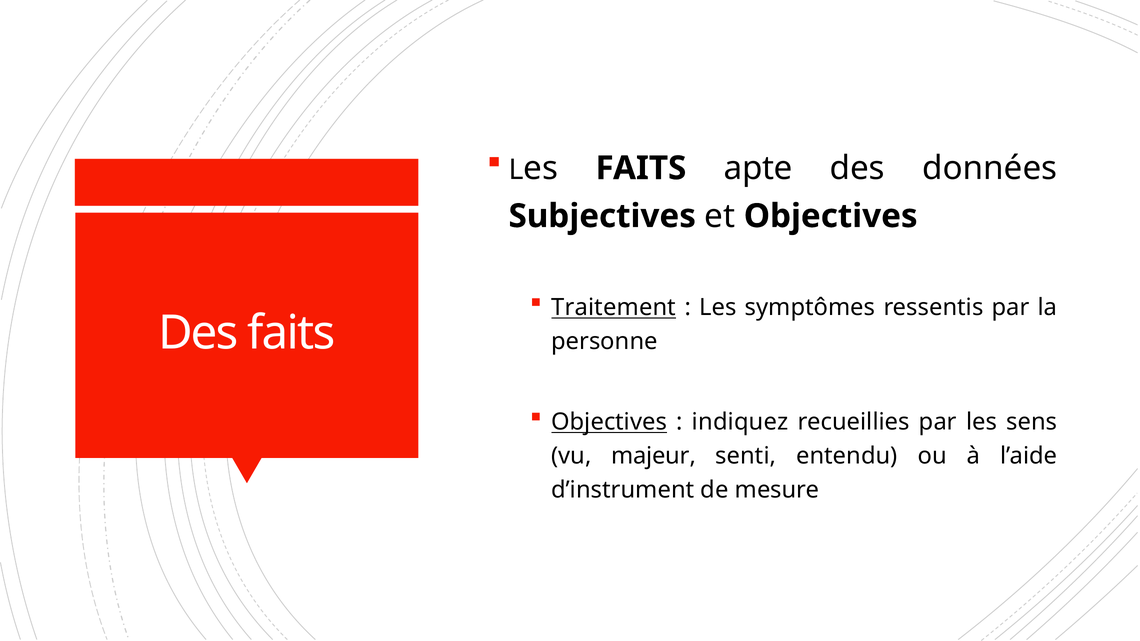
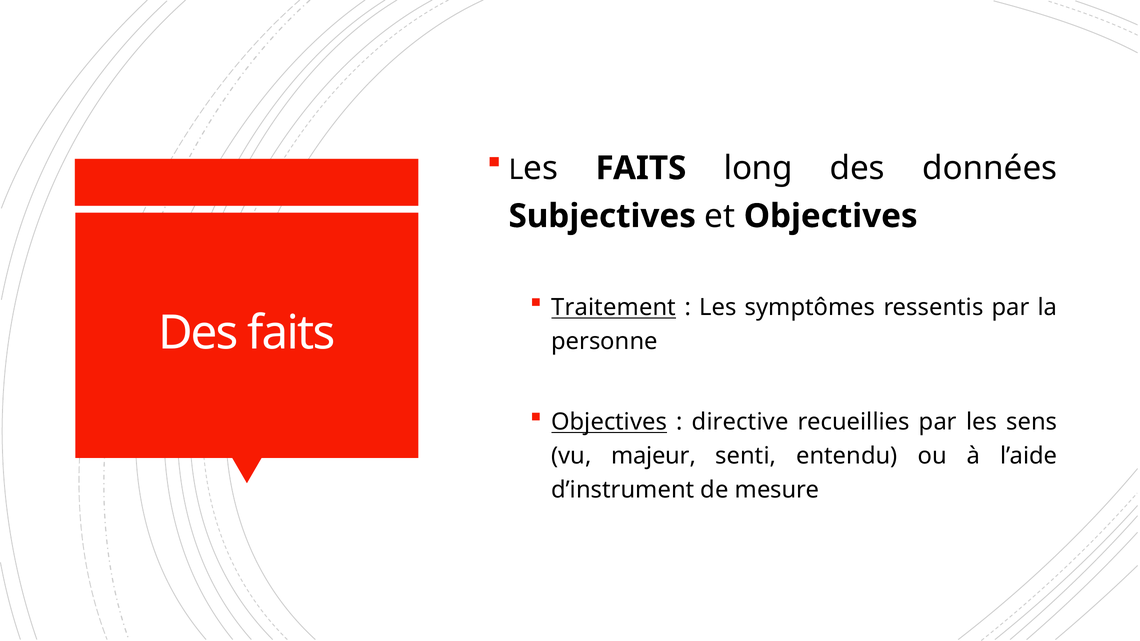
apte: apte -> long (758, 168)
indiquez: indiquez -> directive (740, 422)
